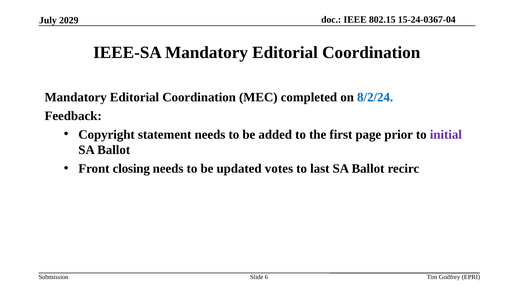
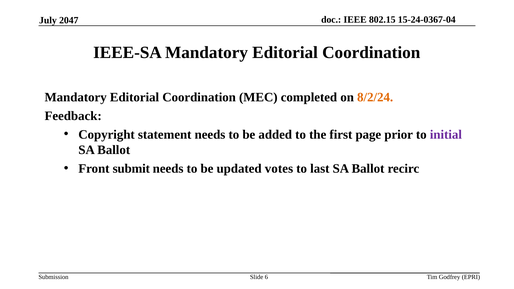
2029: 2029 -> 2047 (69, 20)
8/2/24 colour: blue -> orange (375, 97)
closing: closing -> submit (131, 169)
